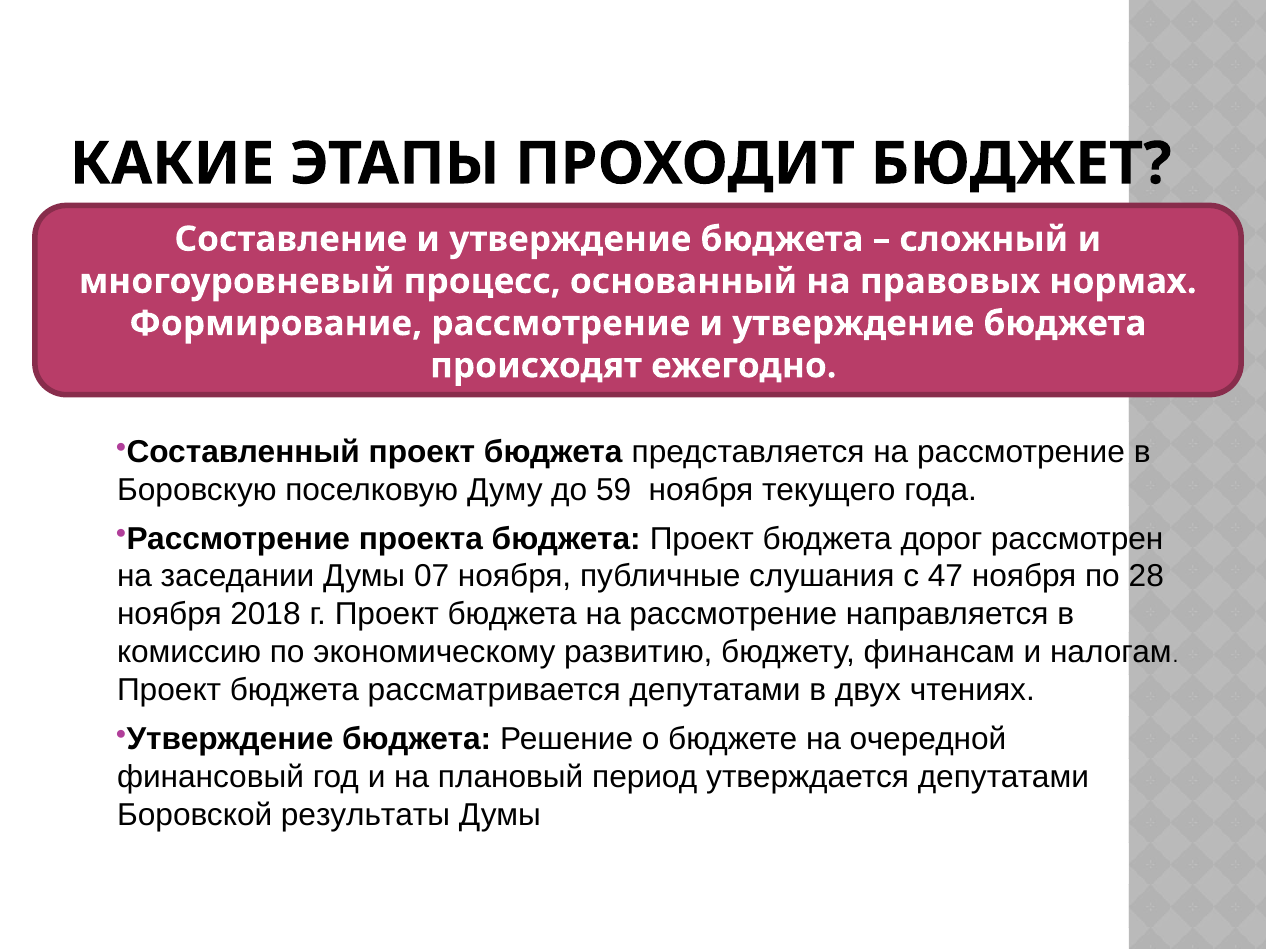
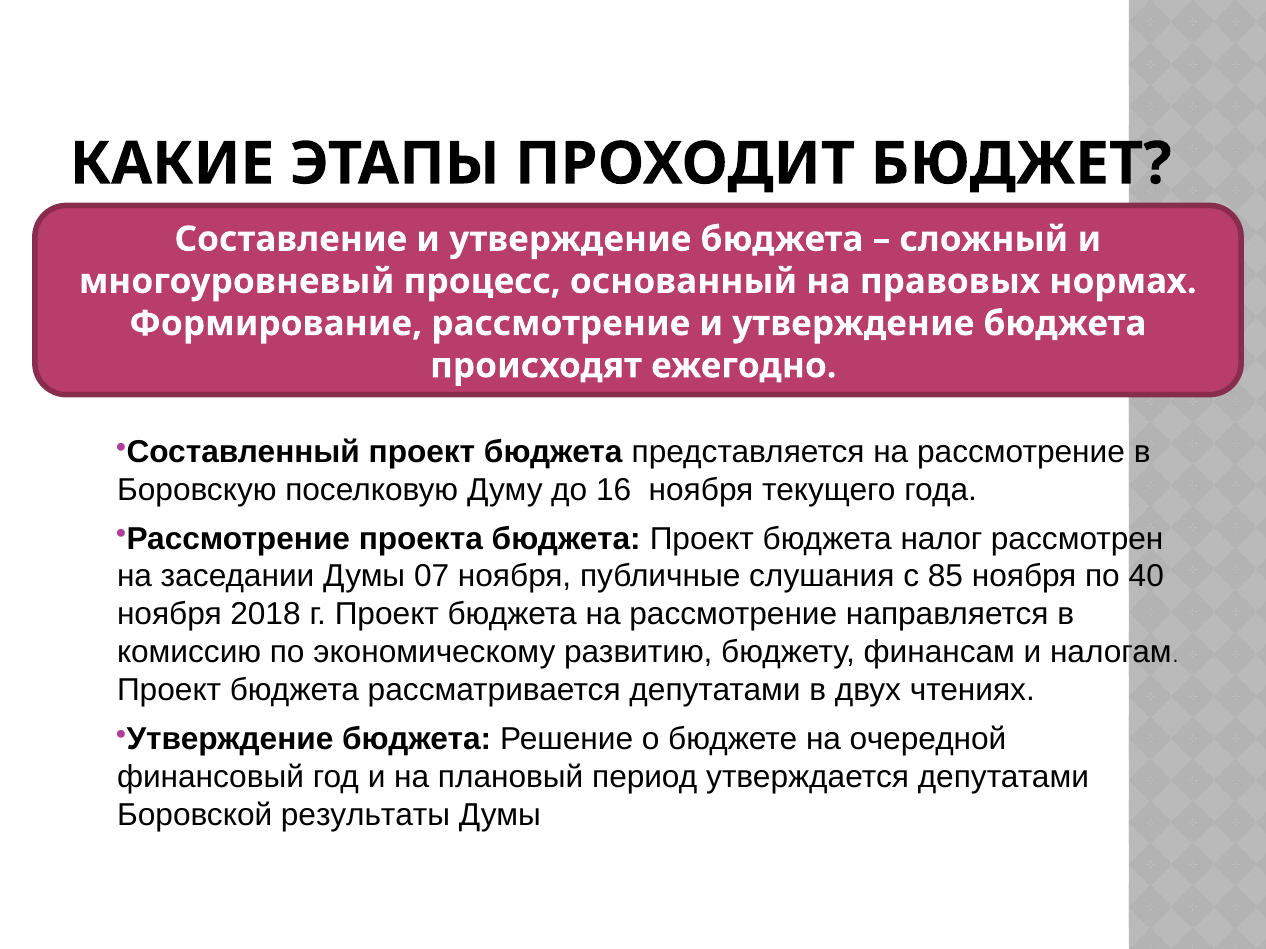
59: 59 -> 16 (614, 490)
дорог: дорог -> налог (941, 539)
47: 47 -> 85 (945, 577)
28: 28 -> 40 (1146, 577)
